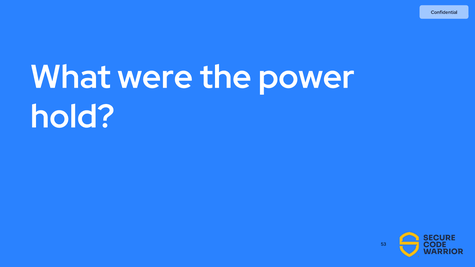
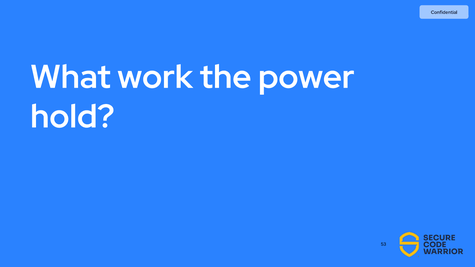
were: were -> work (155, 77)
